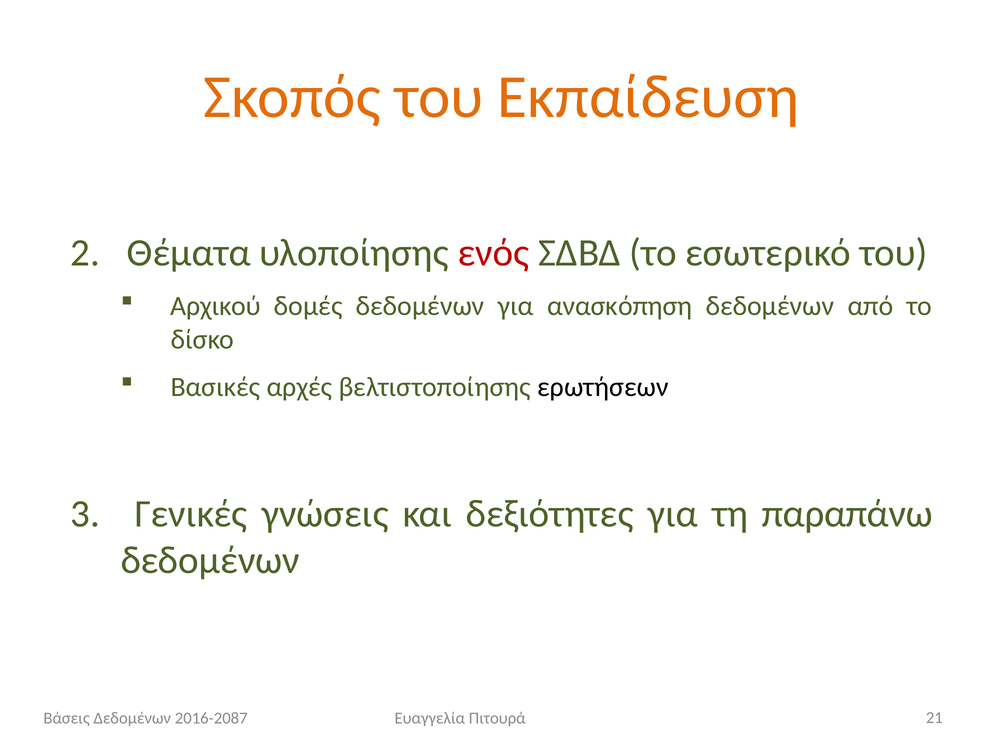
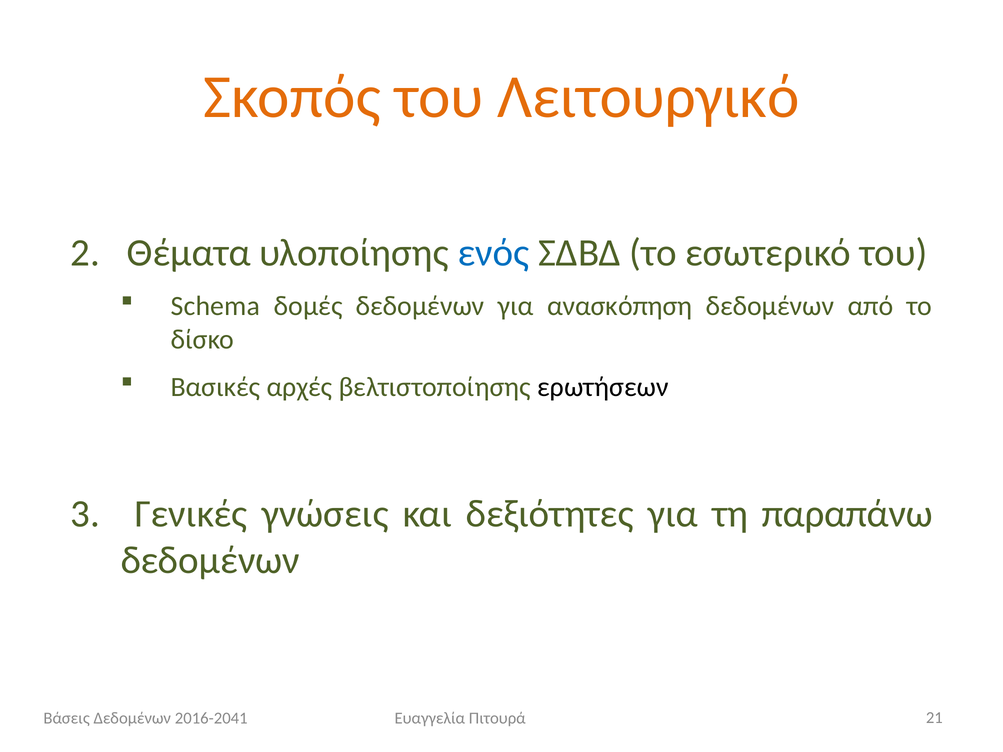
Εκπαίδευση: Εκπαίδευση -> Λειτουργικό (648, 97)
ενός colour: red -> blue (494, 253)
Αρχικού: Αρχικού -> Schema (215, 306)
2016-2087: 2016-2087 -> 2016-2041 (211, 718)
